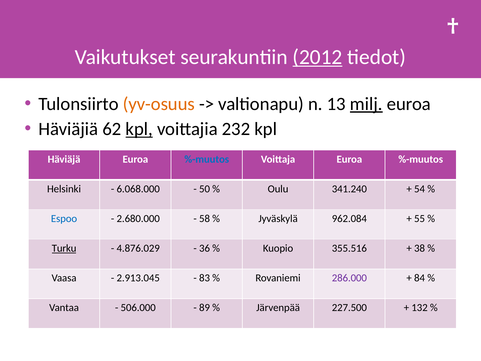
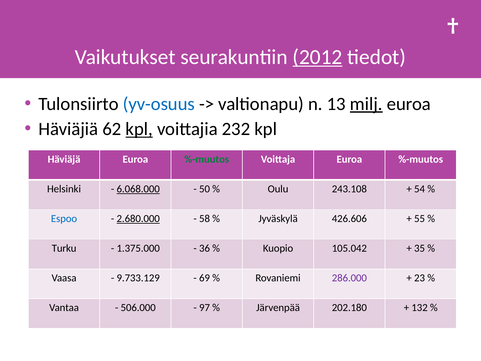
yv-osuus colour: orange -> blue (159, 104)
%-muutos colour: blue -> green (207, 159)
6.068.000 underline: none -> present (138, 189)
341.240: 341.240 -> 243.108 (349, 189)
2.680.000 underline: none -> present (138, 218)
962.084: 962.084 -> 426.606 (349, 218)
Turku underline: present -> none (64, 248)
4.876.029: 4.876.029 -> 1.375.000 (138, 248)
355.516: 355.516 -> 105.042 (349, 248)
38: 38 -> 35 (420, 248)
2.913.045: 2.913.045 -> 9.733.129 (138, 278)
83: 83 -> 69 (205, 278)
84: 84 -> 23 (420, 278)
89: 89 -> 97 (205, 307)
227.500: 227.500 -> 202.180 (349, 307)
